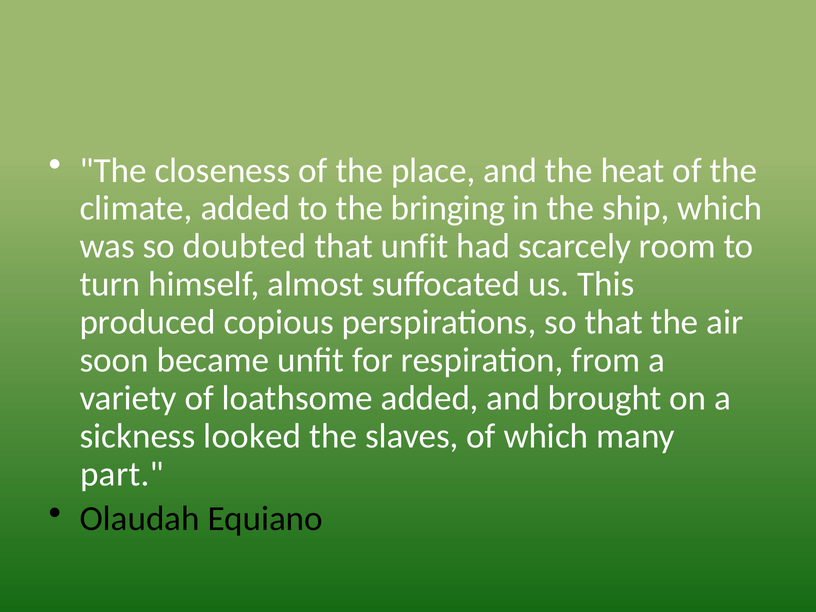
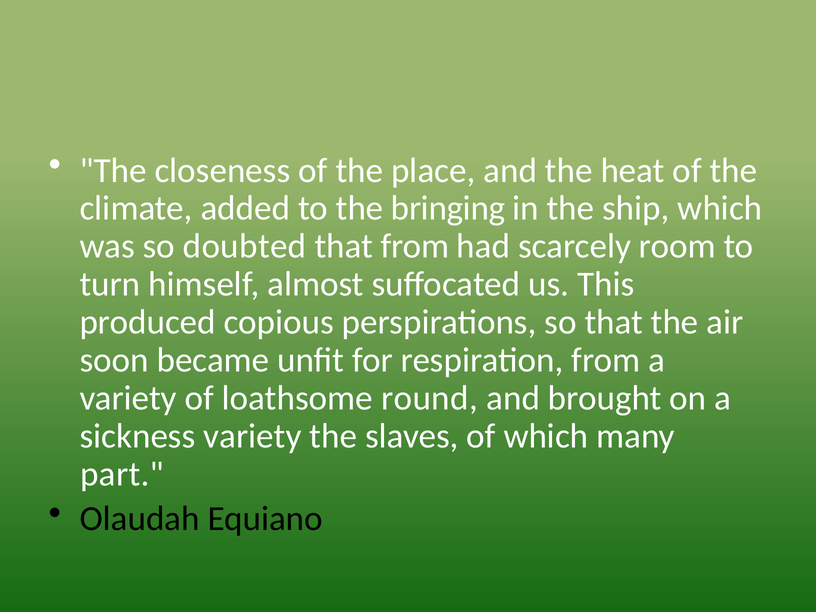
that unfit: unfit -> from (415, 246)
loathsome added: added -> round (429, 398)
sickness looked: looked -> variety (252, 436)
